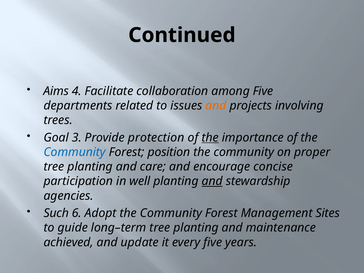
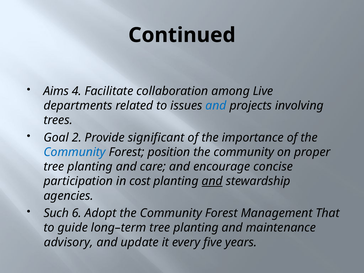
among Five: Five -> Live (263, 91)
and colour: orange -> blue (216, 106)
3: 3 -> 2 (77, 138)
protection: protection -> significant (156, 138)
the underline: present -> none (210, 138)
well: well -> cost (140, 181)
Sites: Sites -> That (328, 213)
achieved: achieved -> advisory (68, 242)
